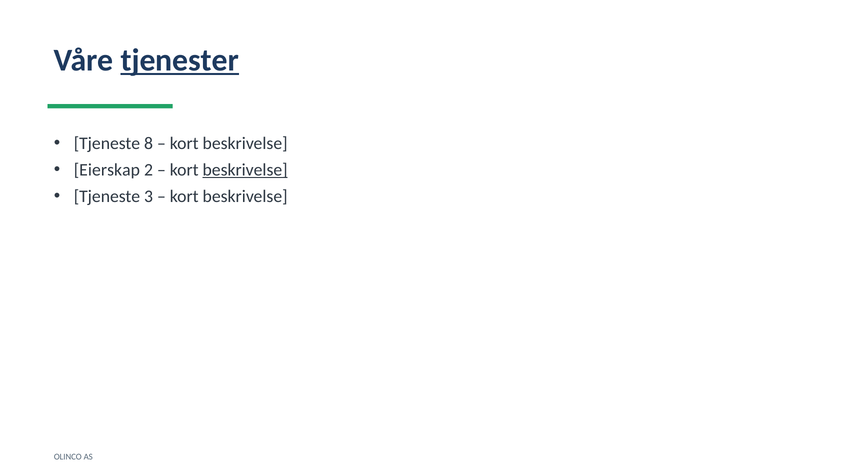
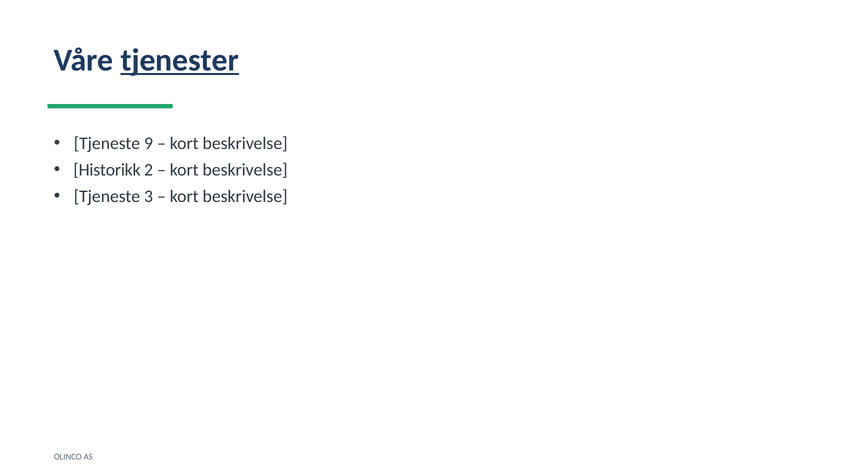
8: 8 -> 9 (148, 143)
Eierskap: Eierskap -> Historikk (107, 170)
beskrivelse underline: present -> none (245, 170)
